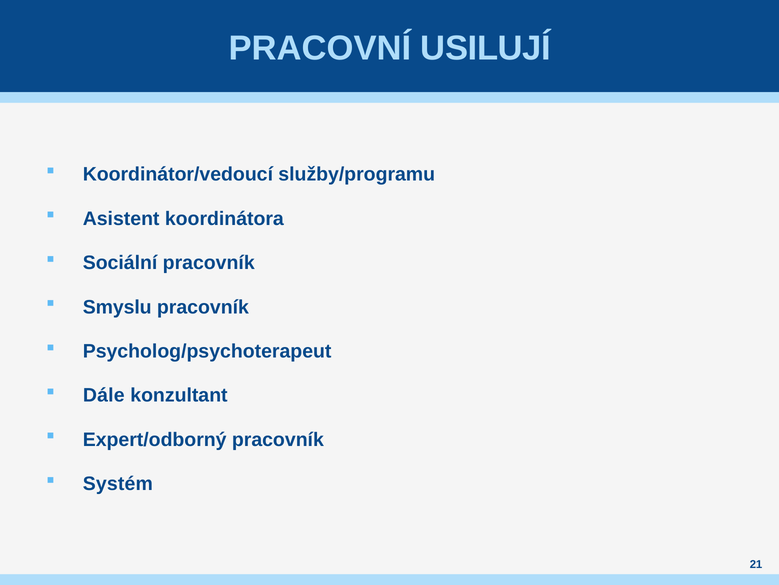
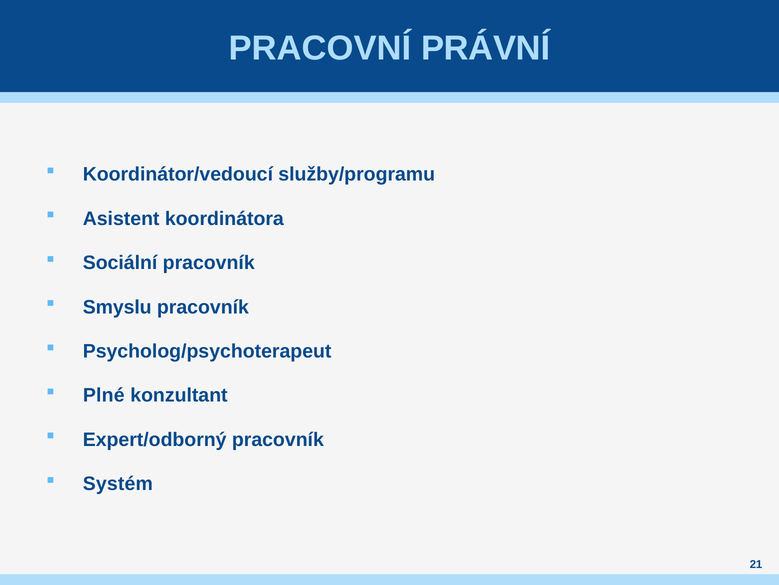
USILUJÍ: USILUJÍ -> PRÁVNÍ (486, 48)
Dále: Dále -> Plné (104, 395)
